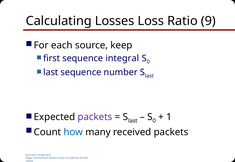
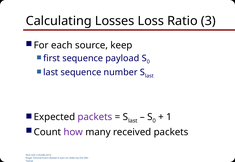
9: 9 -> 3 (208, 21)
integral: integral -> payload (122, 58)
how colour: blue -> purple (73, 133)
